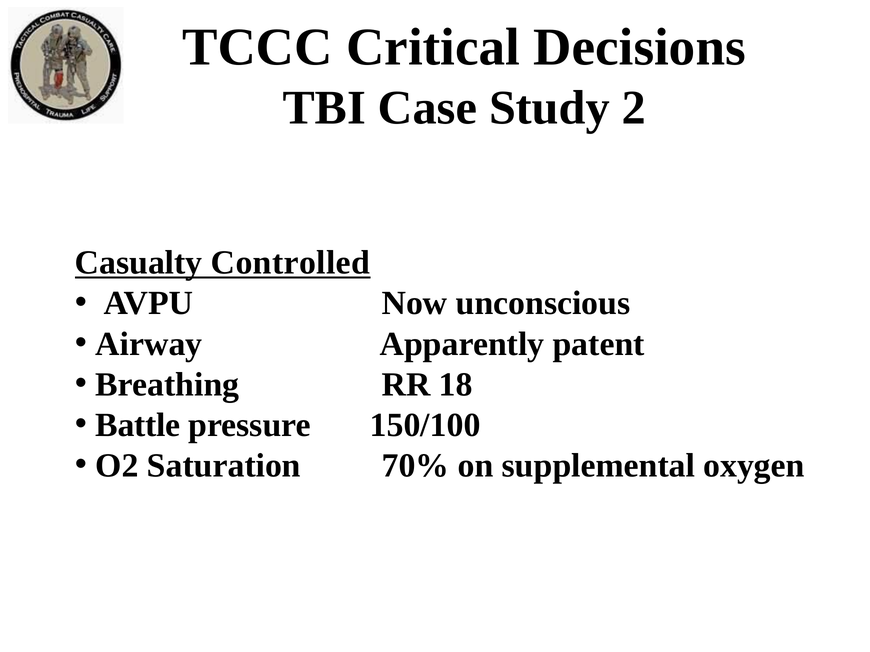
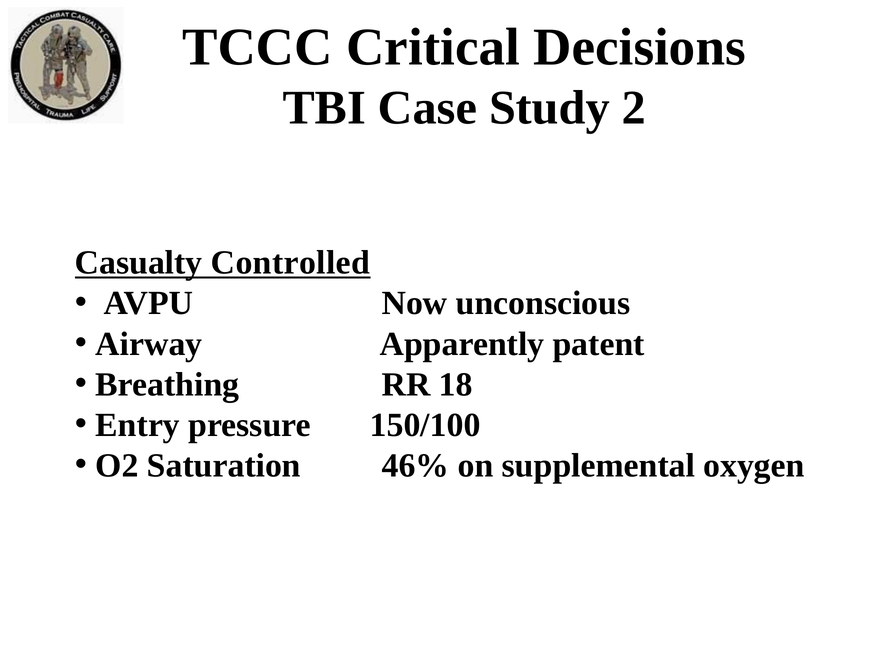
Battle: Battle -> Entry (138, 425)
70%: 70% -> 46% (416, 466)
